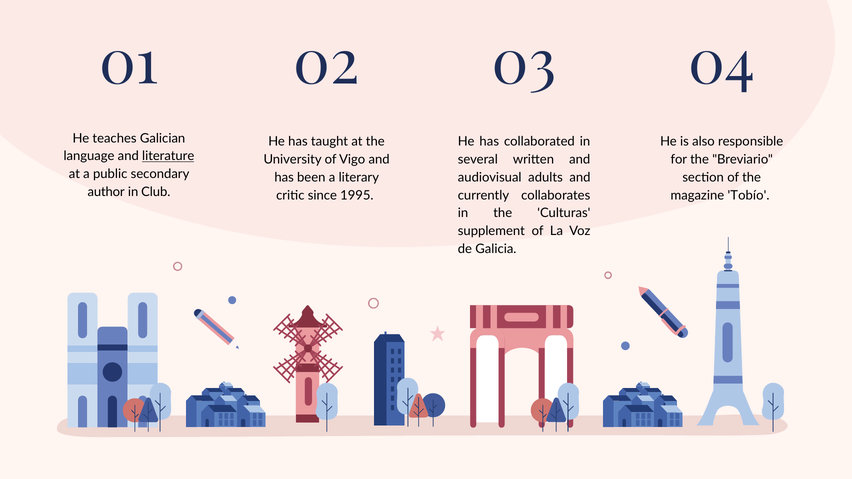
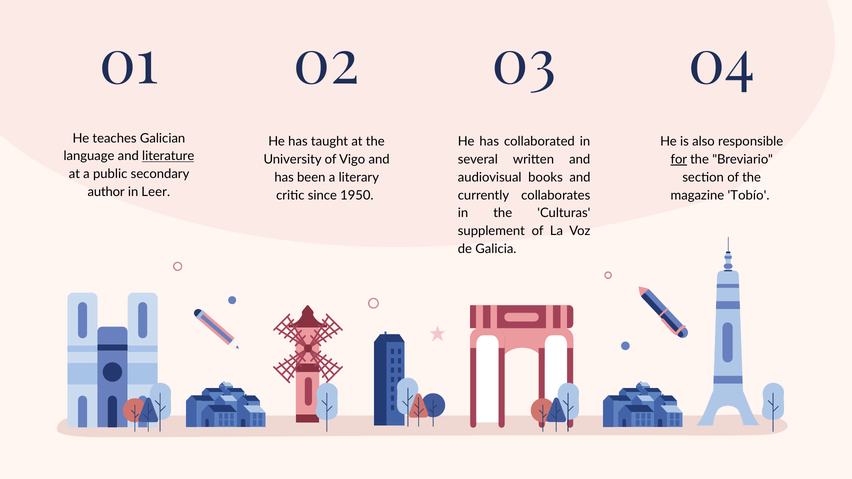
for underline: none -> present (679, 159)
adults: adults -> books (546, 177)
Club: Club -> Leer (156, 192)
1995: 1995 -> 1950 (357, 195)
